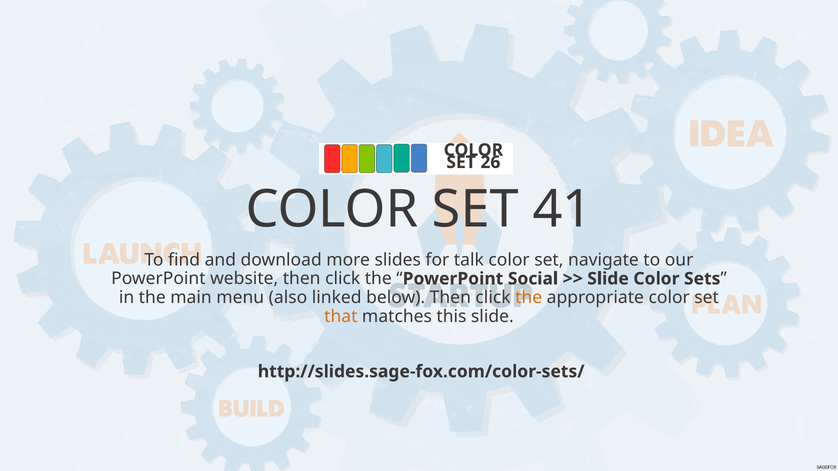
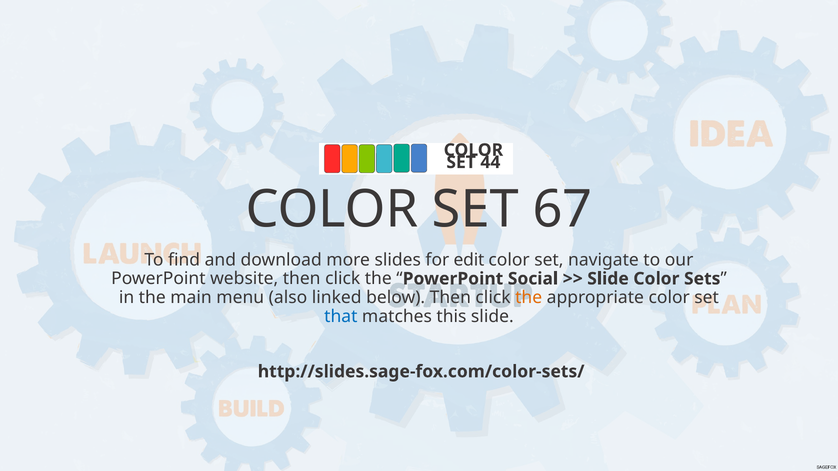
26: 26 -> 44 (490, 162)
41: 41 -> 67 (562, 209)
talk: talk -> edit (469, 260)
that colour: orange -> blue (341, 317)
